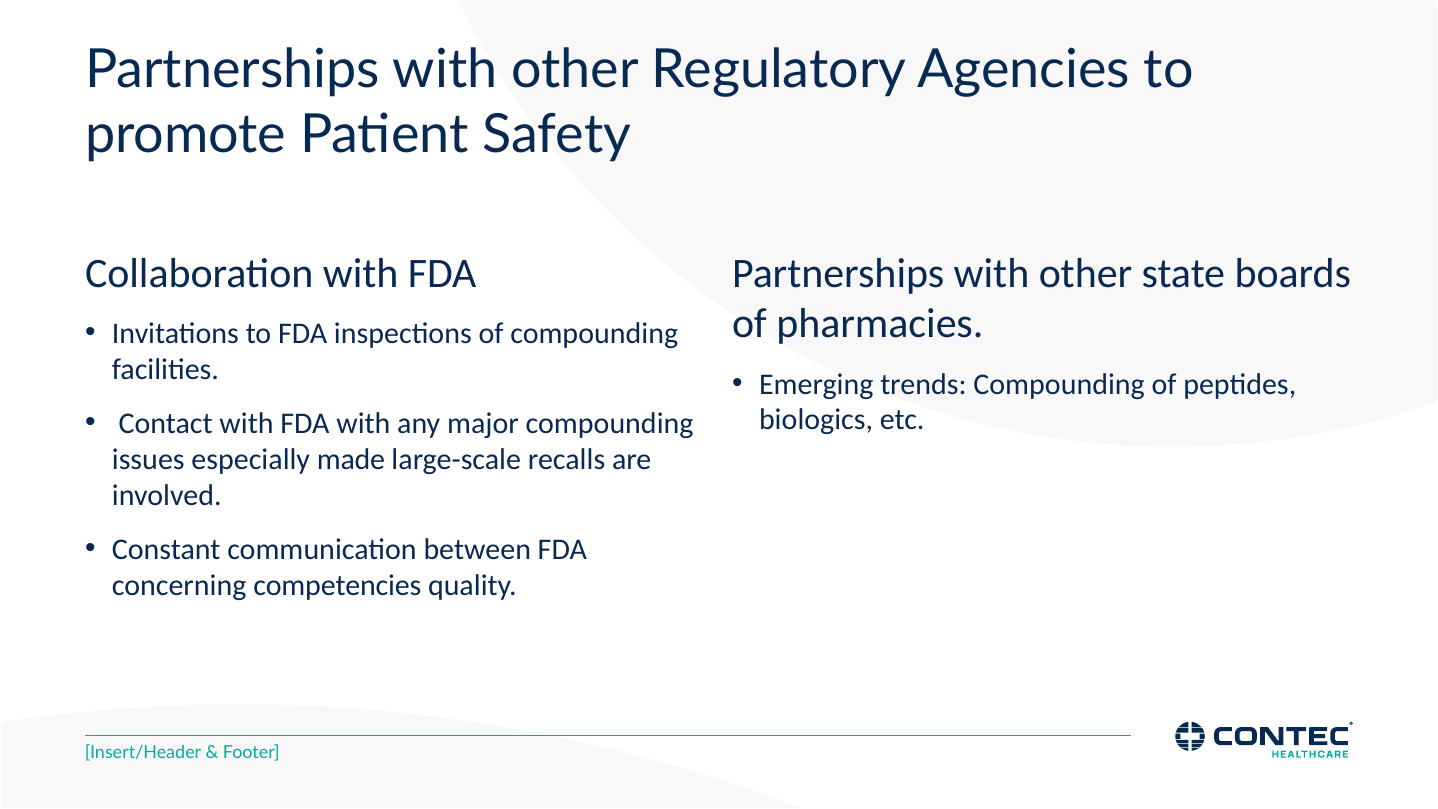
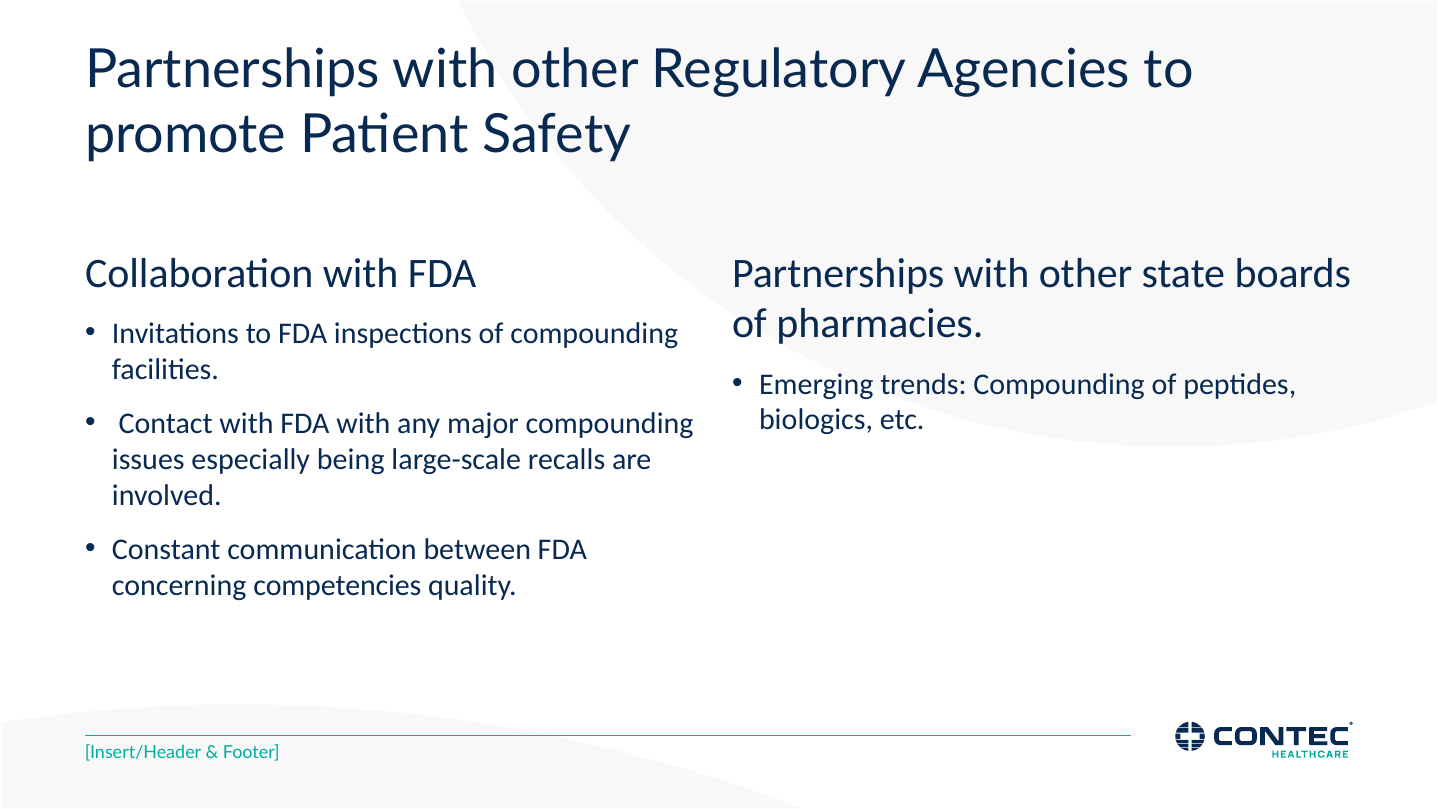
made: made -> being (351, 460)
